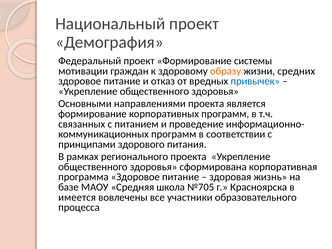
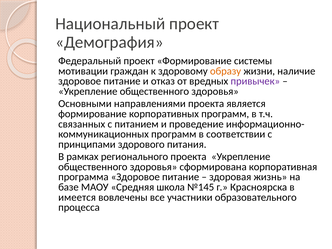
средних: средних -> наличие (296, 71)
привычек colour: blue -> purple (255, 81)
№705: №705 -> №145 (201, 187)
